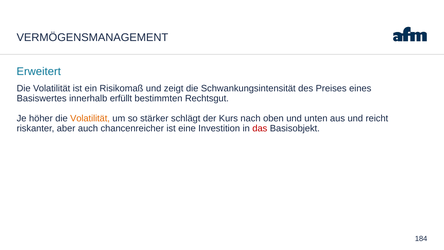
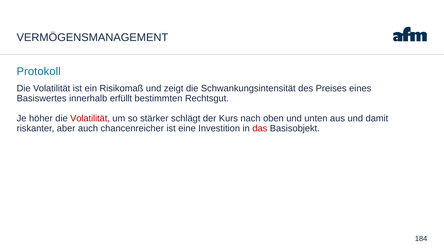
Erweitert: Erweitert -> Protokoll (39, 71)
Volatilität colour: orange -> red (90, 118)
reicht: reicht -> damit (377, 118)
